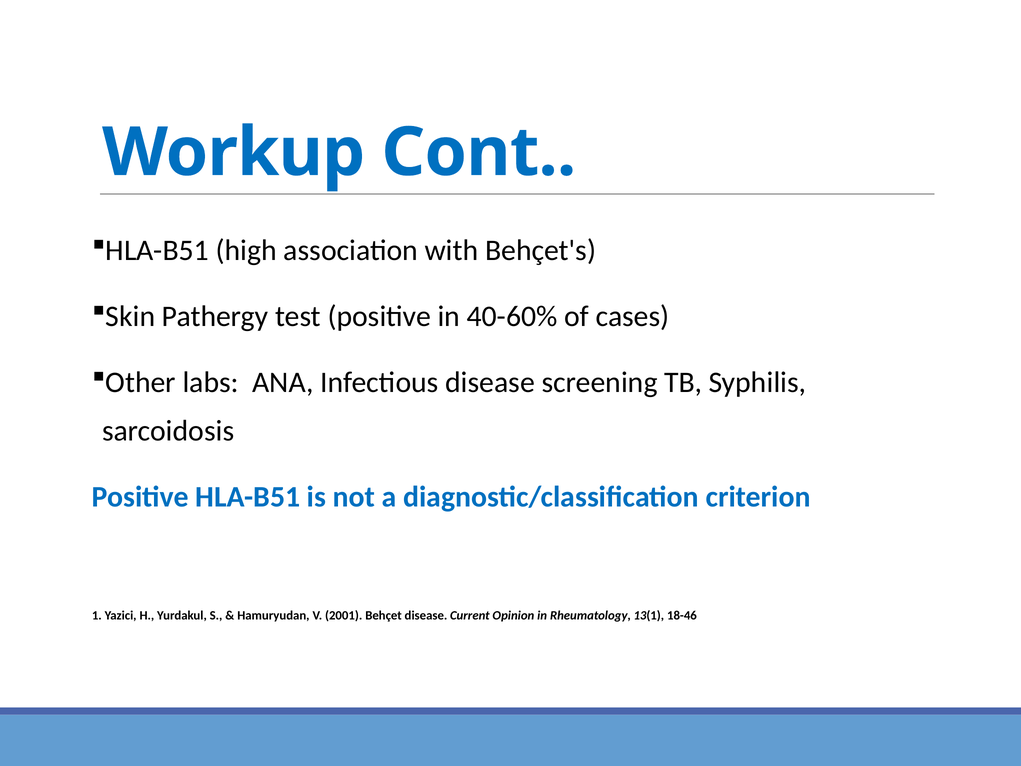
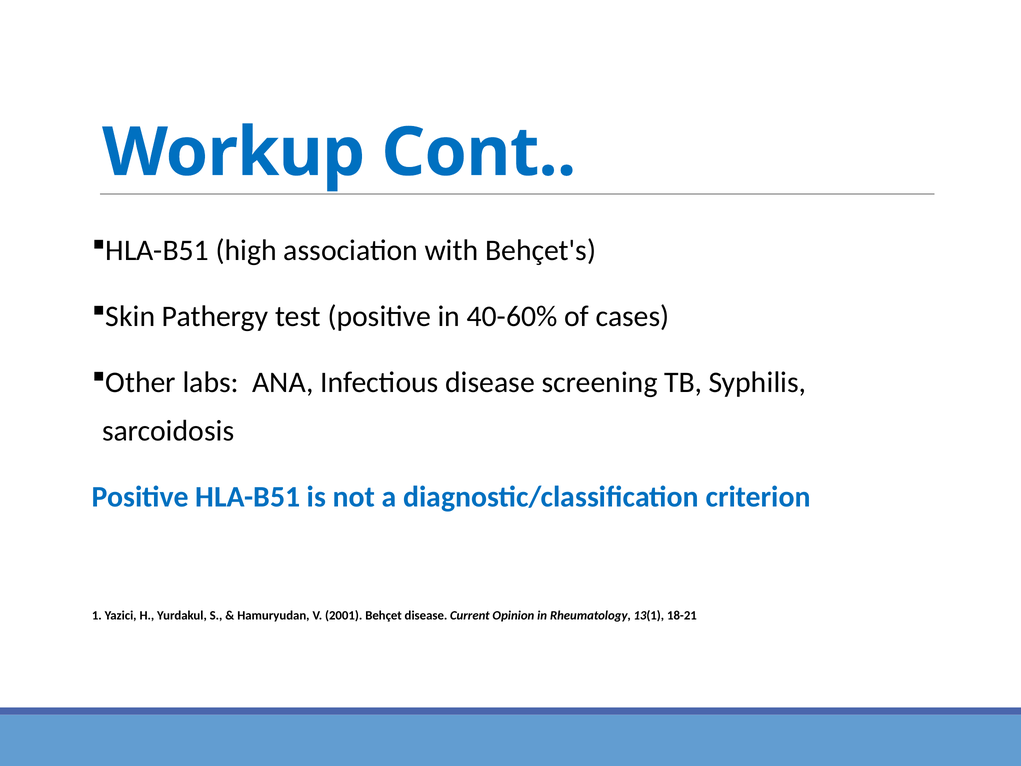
18-46: 18-46 -> 18-21 (682, 616)
